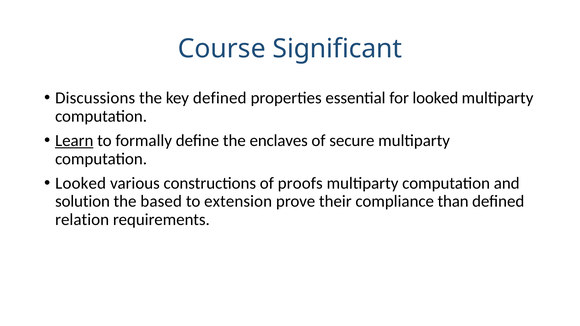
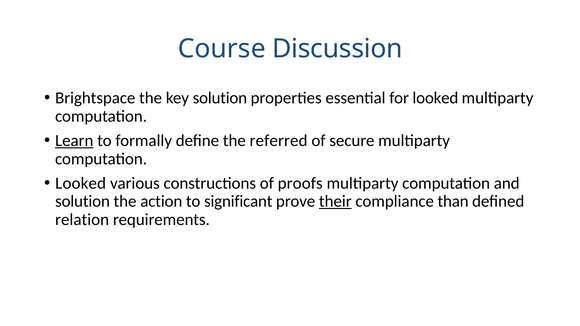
Significant: Significant -> Discussion (337, 49)
Discussions: Discussions -> Brightspace (95, 98)
key defined: defined -> solution (220, 98)
enclaves: enclaves -> referred (279, 141)
based: based -> action (161, 202)
extension: extension -> significant (238, 202)
their underline: none -> present (335, 202)
